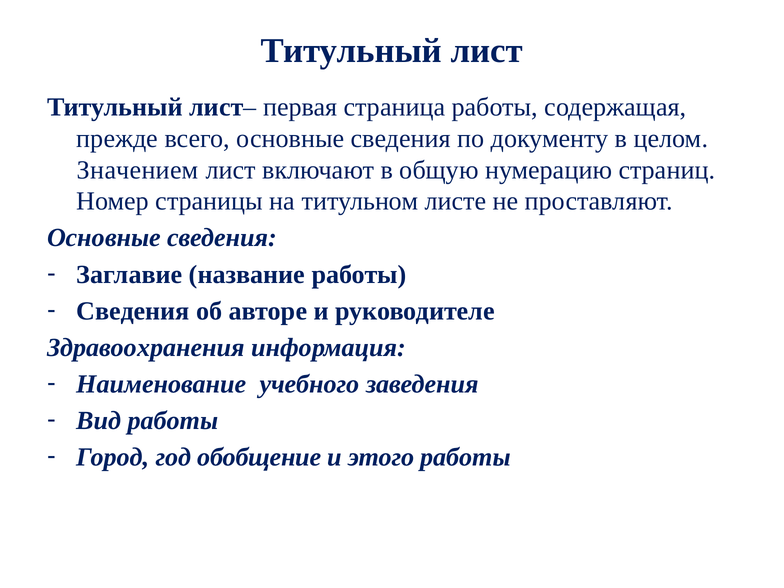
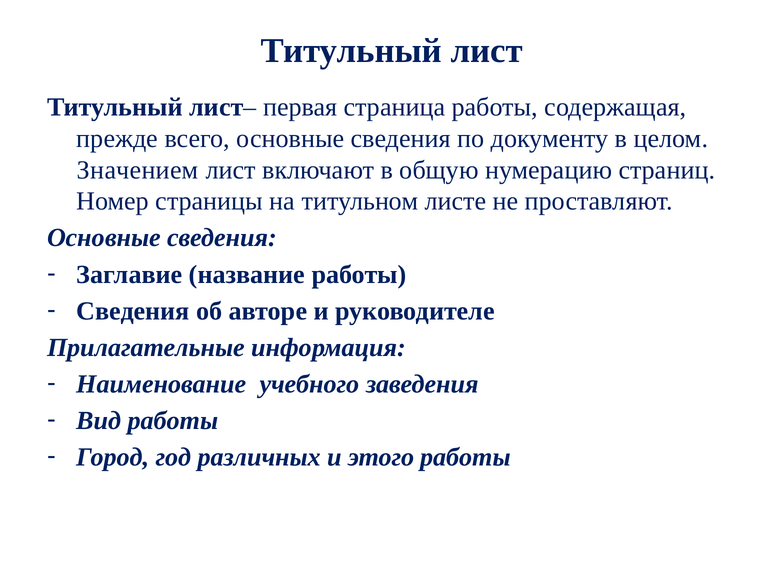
Здравоохранения: Здравоохранения -> Прилагательные (146, 348)
обобщение: обобщение -> различных (259, 457)
